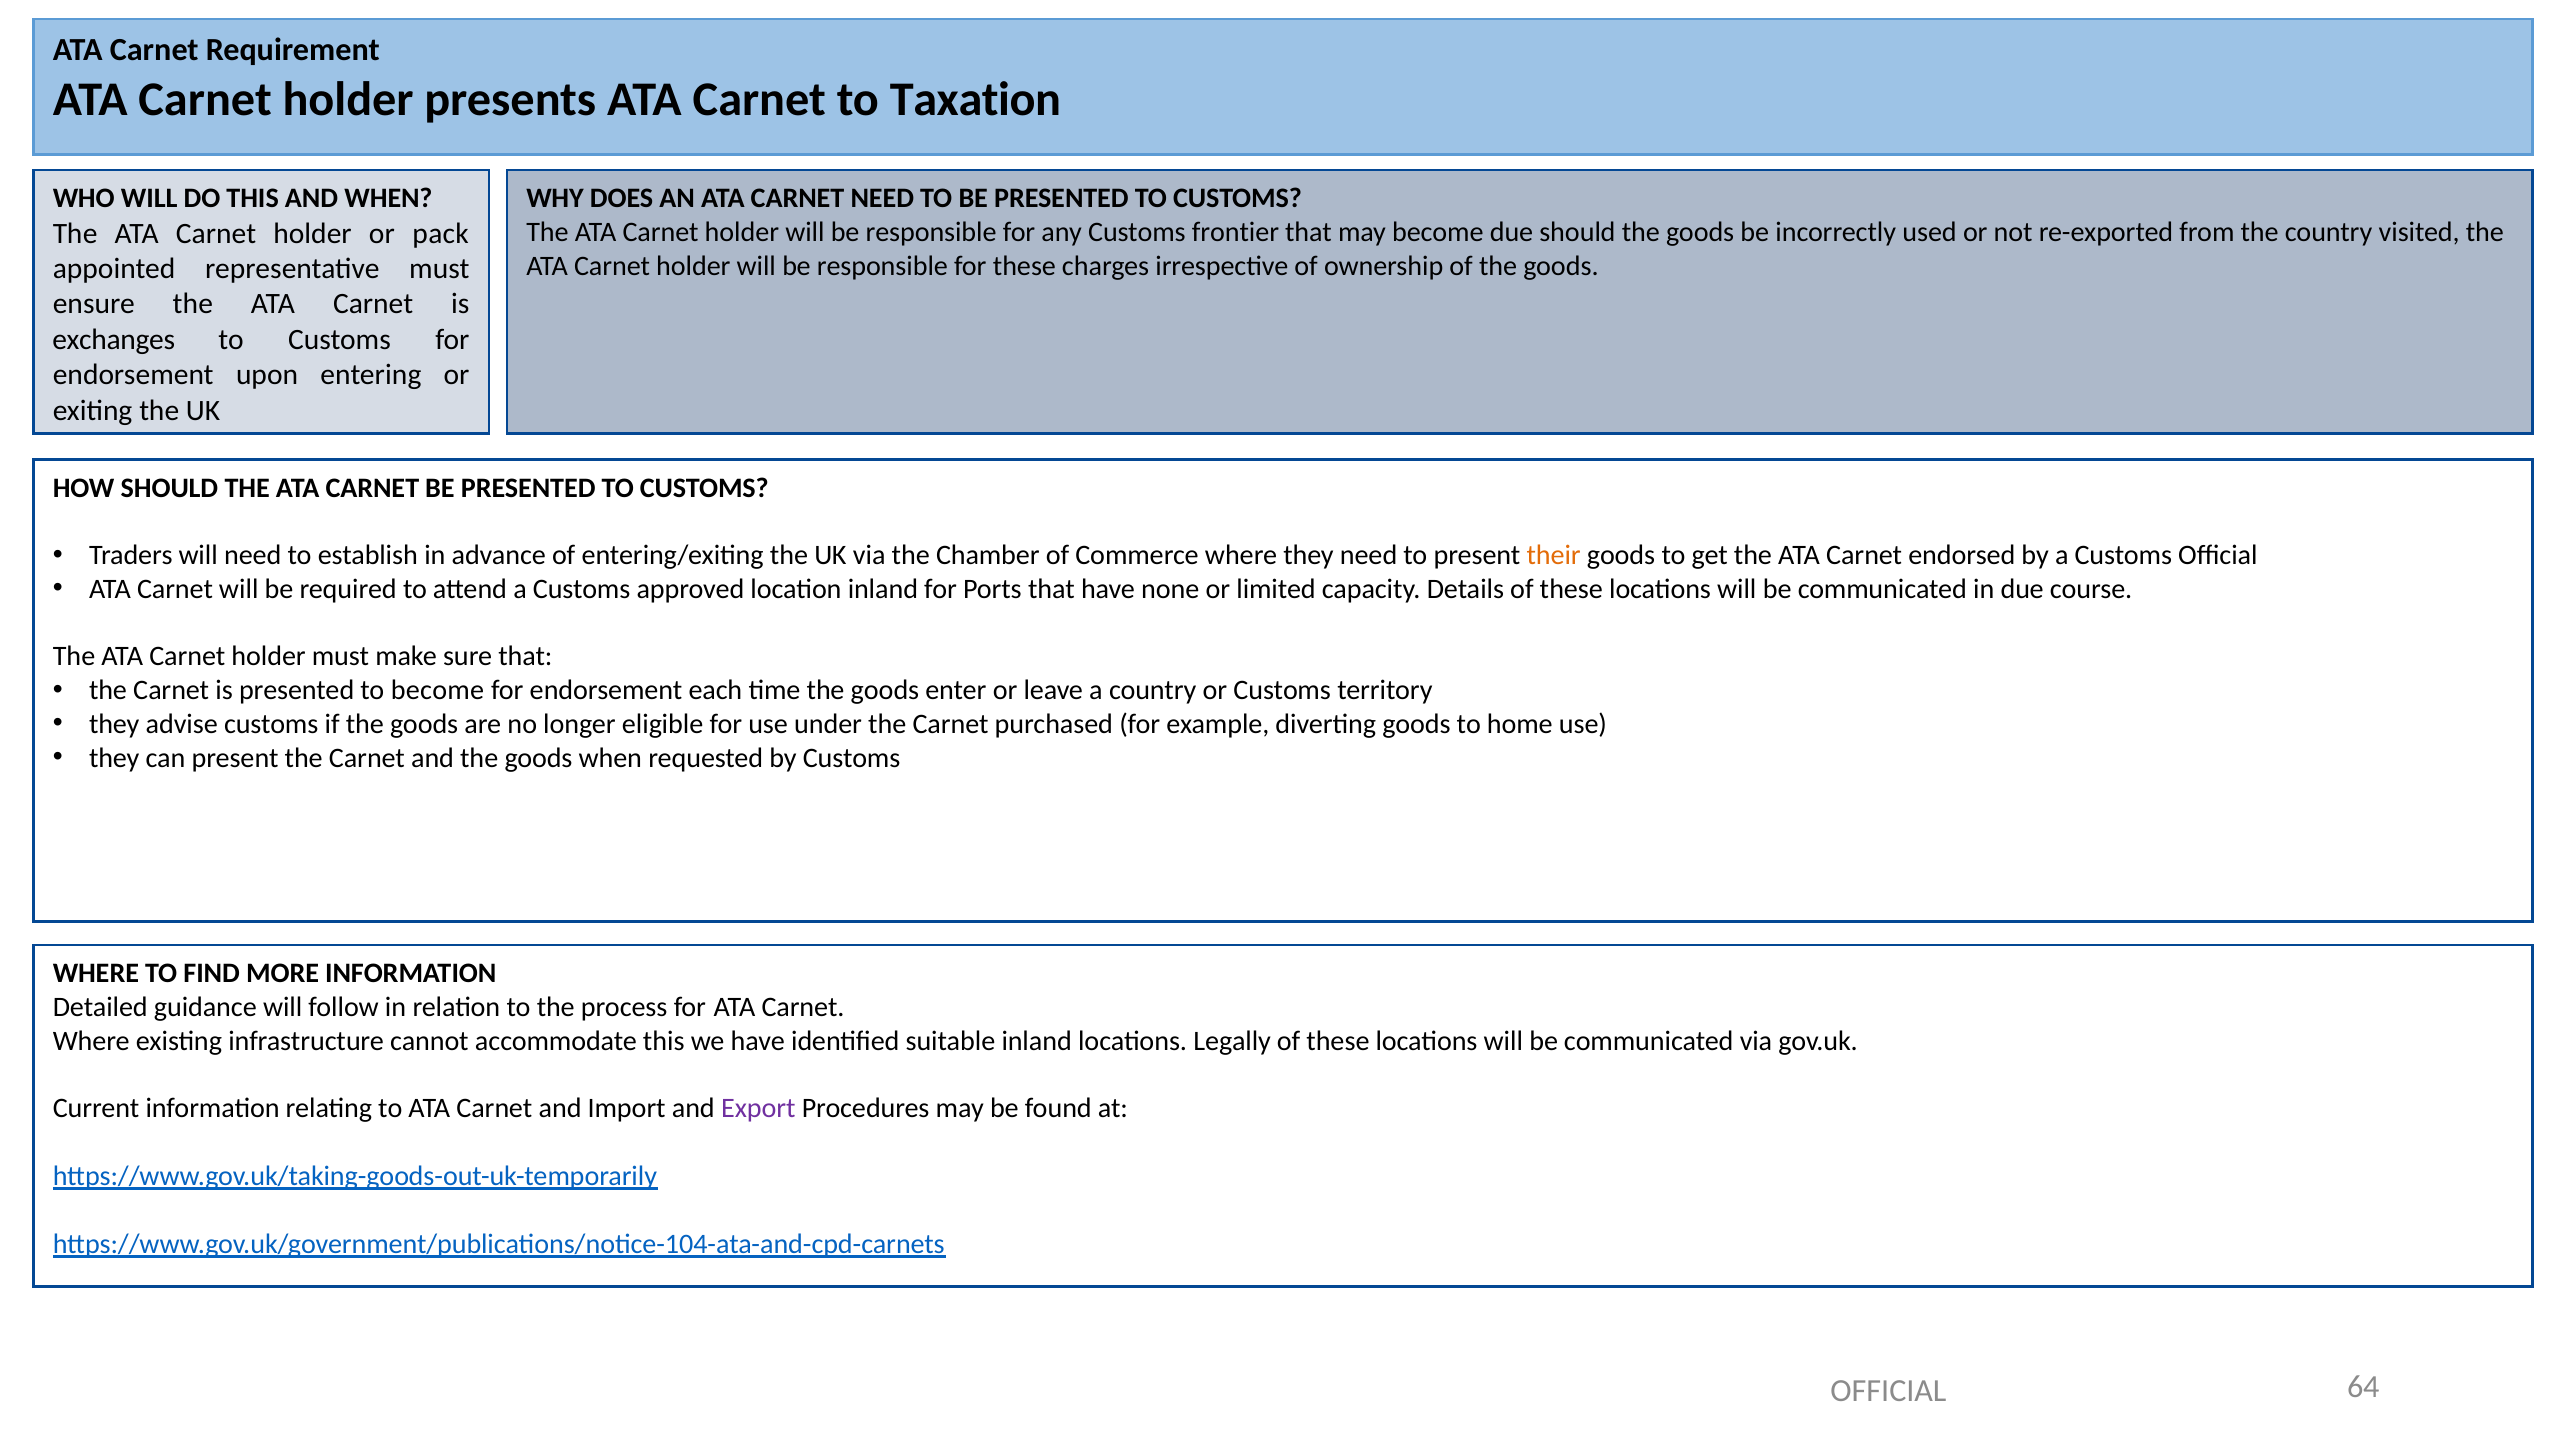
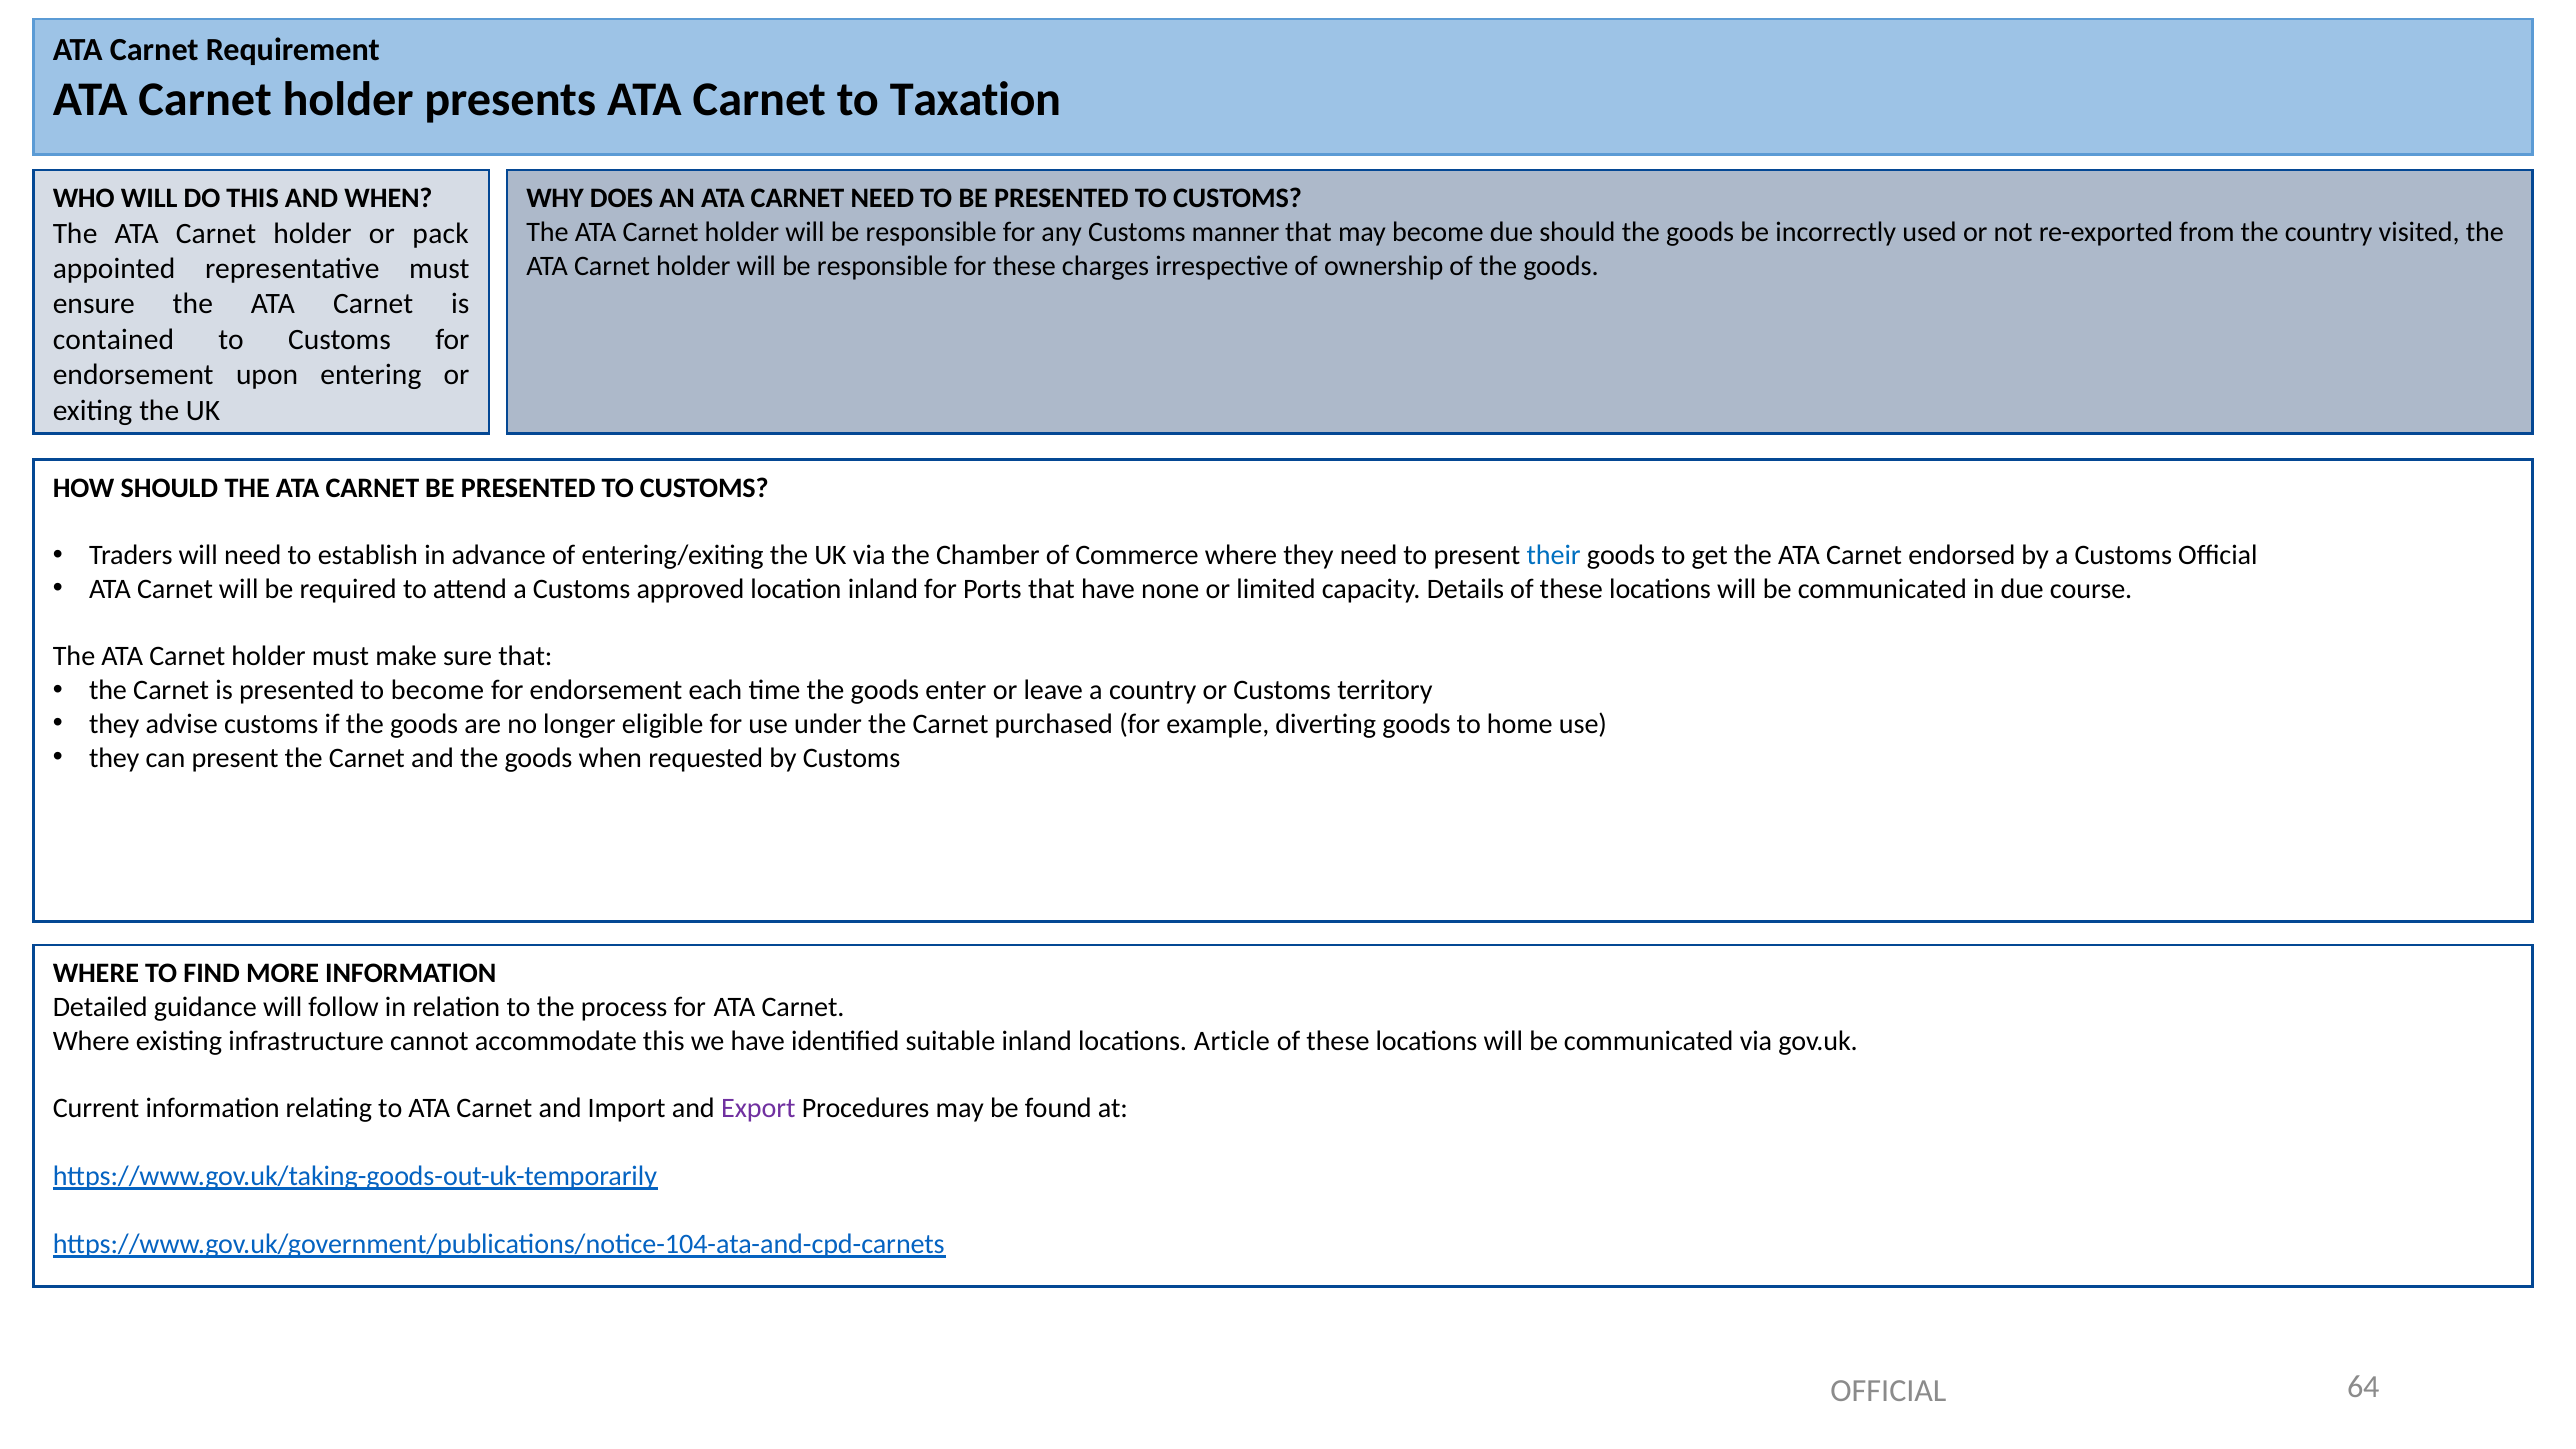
frontier: frontier -> manner (1236, 232)
exchanges: exchanges -> contained (113, 340)
their colour: orange -> blue (1554, 555)
Legally: Legally -> Article (1232, 1041)
